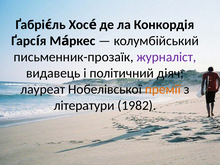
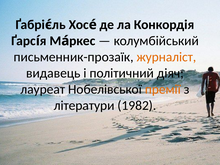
журналіст colour: purple -> orange (166, 57)
